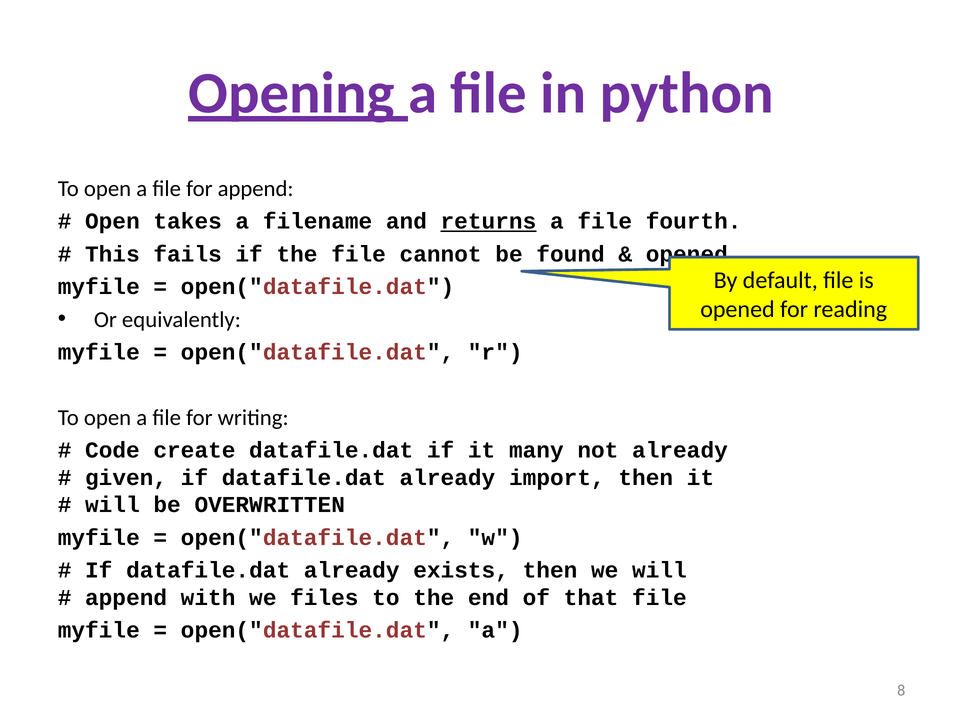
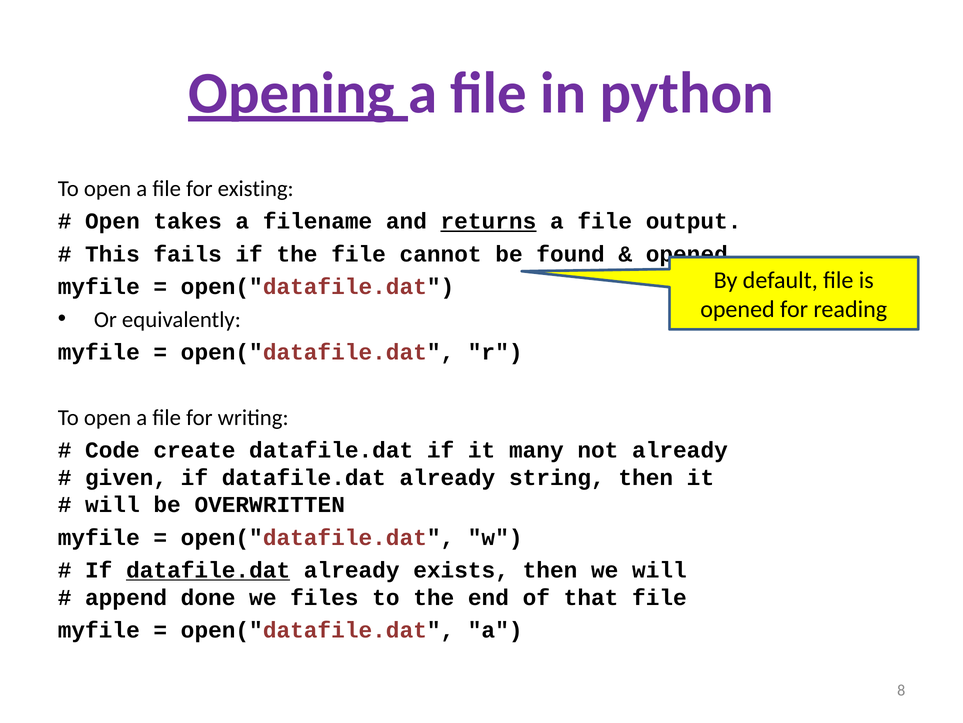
for append: append -> existing (256, 189)
fourth: fourth -> output (694, 221)
import: import -> string (557, 477)
datafile.dat underline: none -> present (208, 570)
with: with -> done (208, 597)
